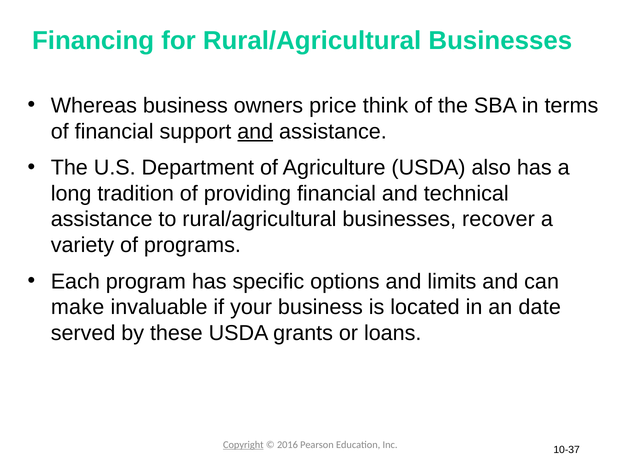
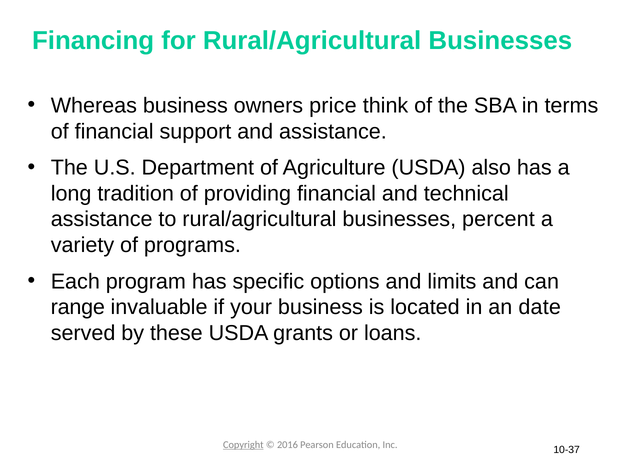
and underline: present -> none (255, 131)
recover: recover -> percent (498, 219)
make: make -> range (78, 307)
